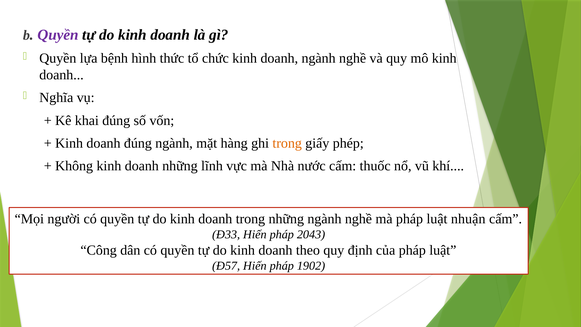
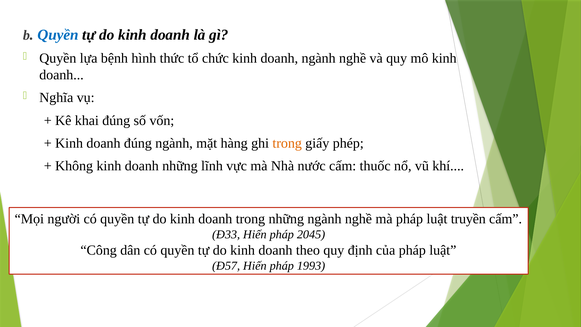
Quyền colour: purple -> blue (58, 35)
nhuận: nhuận -> truyền (468, 219)
2043: 2043 -> 2045 (311, 234)
1902: 1902 -> 1993 (311, 266)
